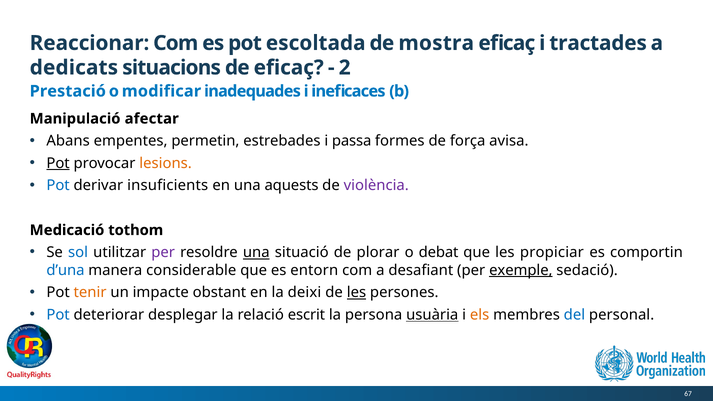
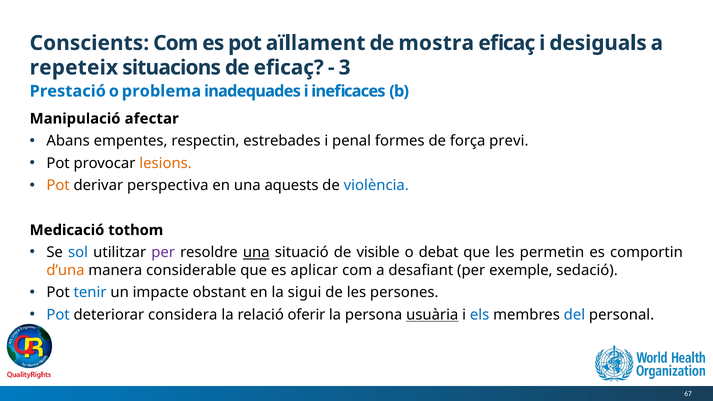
Reaccionar: Reaccionar -> Conscients (89, 43)
escoltada: escoltada -> aïllament (316, 43)
tractades: tractades -> desiguals (598, 43)
dedicats: dedicats -> repeteix (74, 68)
2: 2 -> 3 (345, 68)
modificar: modificar -> problema (161, 91)
permetin: permetin -> respectin (205, 141)
passa: passa -> penal (352, 141)
avisa: avisa -> previ (509, 141)
Pot underline: present -> none (58, 163)
Pot colour: blue -> orange (58, 186)
insuficients: insuficients -> perspectiva (168, 186)
violència colour: purple -> blue (376, 186)
plorar: plorar -> visible (378, 252)
propiciar: propiciar -> permetin (552, 252)
d’una colour: blue -> orange (65, 270)
entorn: entorn -> aplicar (314, 270)
exemple underline: present -> none (521, 270)
tenir colour: orange -> blue (90, 293)
deixi: deixi -> sigui (304, 293)
les underline: present -> none (356, 293)
desplegar: desplegar -> considera (183, 315)
escrit: escrit -> oferir (306, 315)
els colour: orange -> blue (480, 315)
